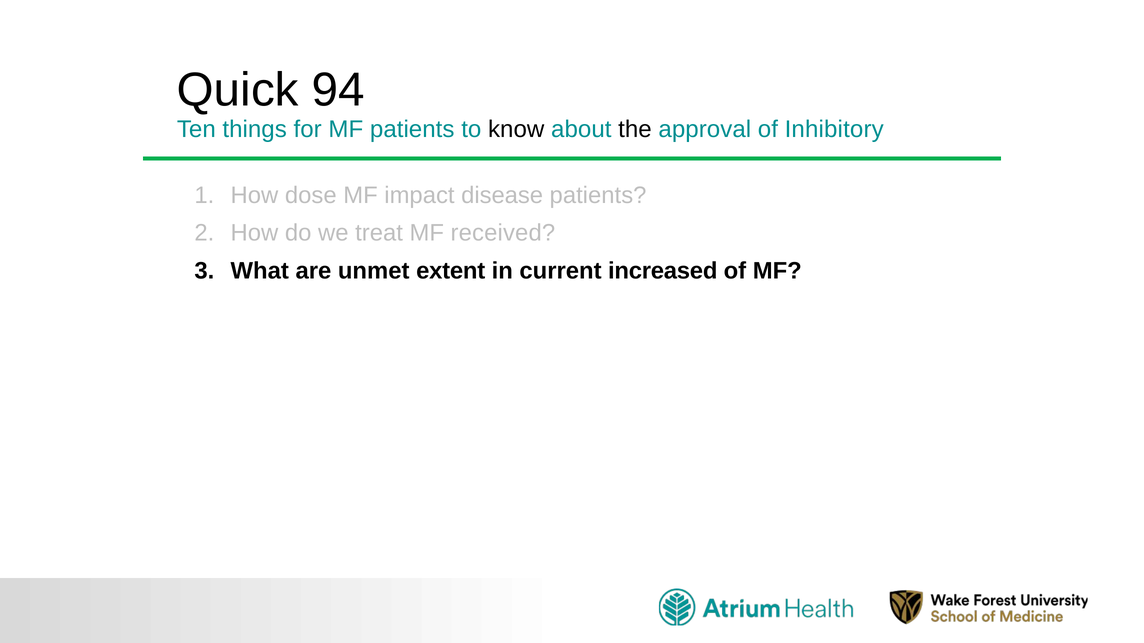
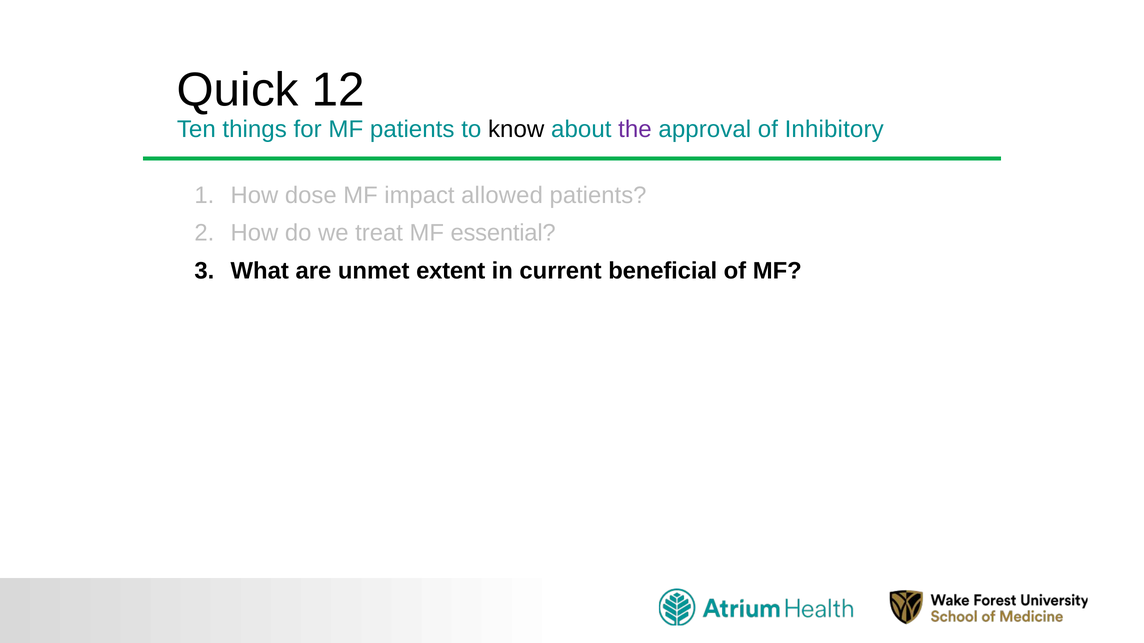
94: 94 -> 12 (338, 90)
the colour: black -> purple (635, 129)
disease: disease -> allowed (502, 196)
received: received -> essential (503, 233)
increased: increased -> beneficial (663, 271)
